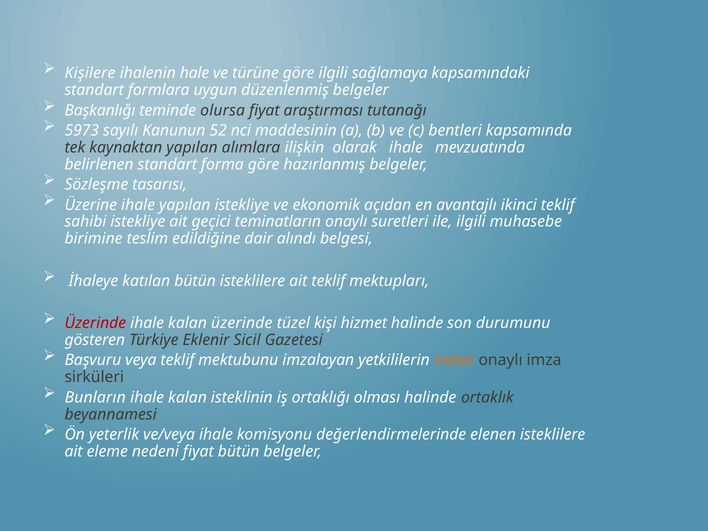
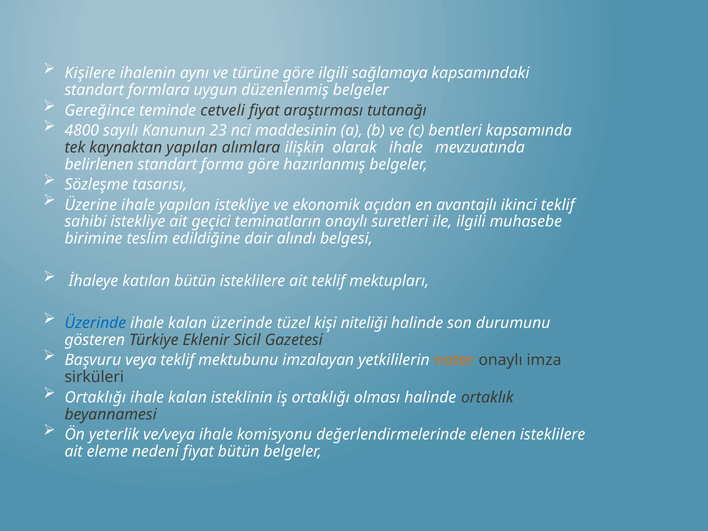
hale: hale -> aynı (194, 73)
Başkanlığı: Başkanlığı -> Gereğince (100, 110)
olursa: olursa -> cetveli (223, 110)
5973: 5973 -> 4800 (82, 131)
52: 52 -> 23 (218, 131)
Üzerinde colour: red -> blue (95, 323)
hizmet: hizmet -> niteliği (364, 323)
Bunların: Bunların -> Ortaklığı (95, 397)
